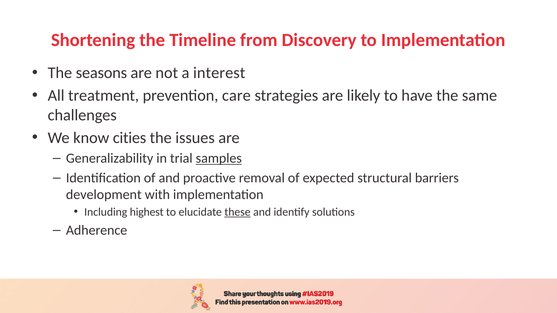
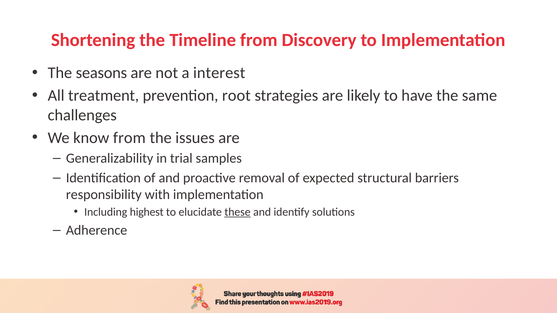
care: care -> root (236, 96)
know cities: cities -> from (129, 138)
samples underline: present -> none (219, 159)
development: development -> responsibility (104, 195)
